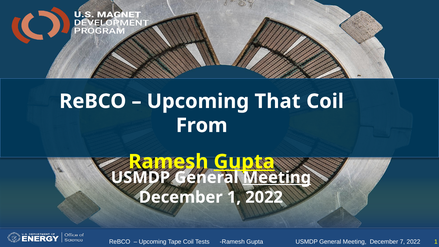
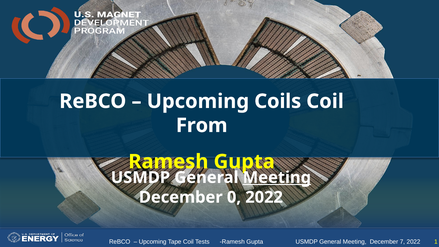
That: That -> Coils (278, 101)
Gupta underline: present -> none (244, 162)
December 1: 1 -> 0 (234, 197)
